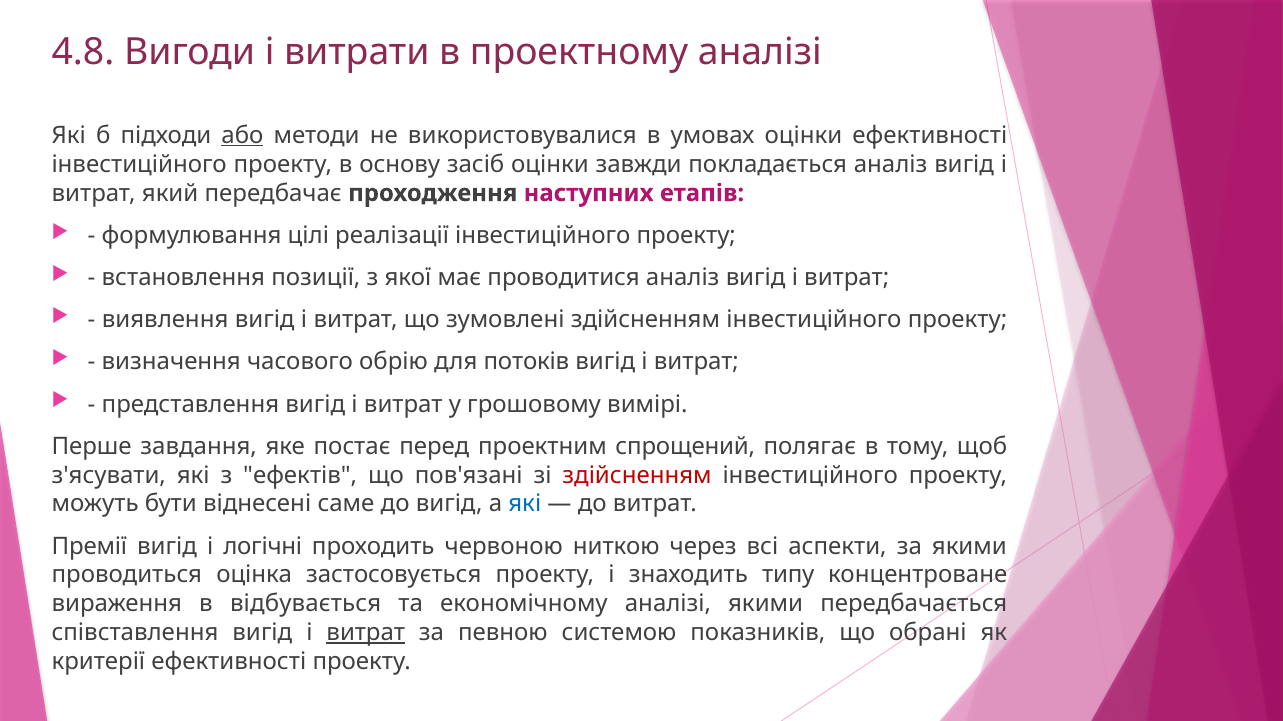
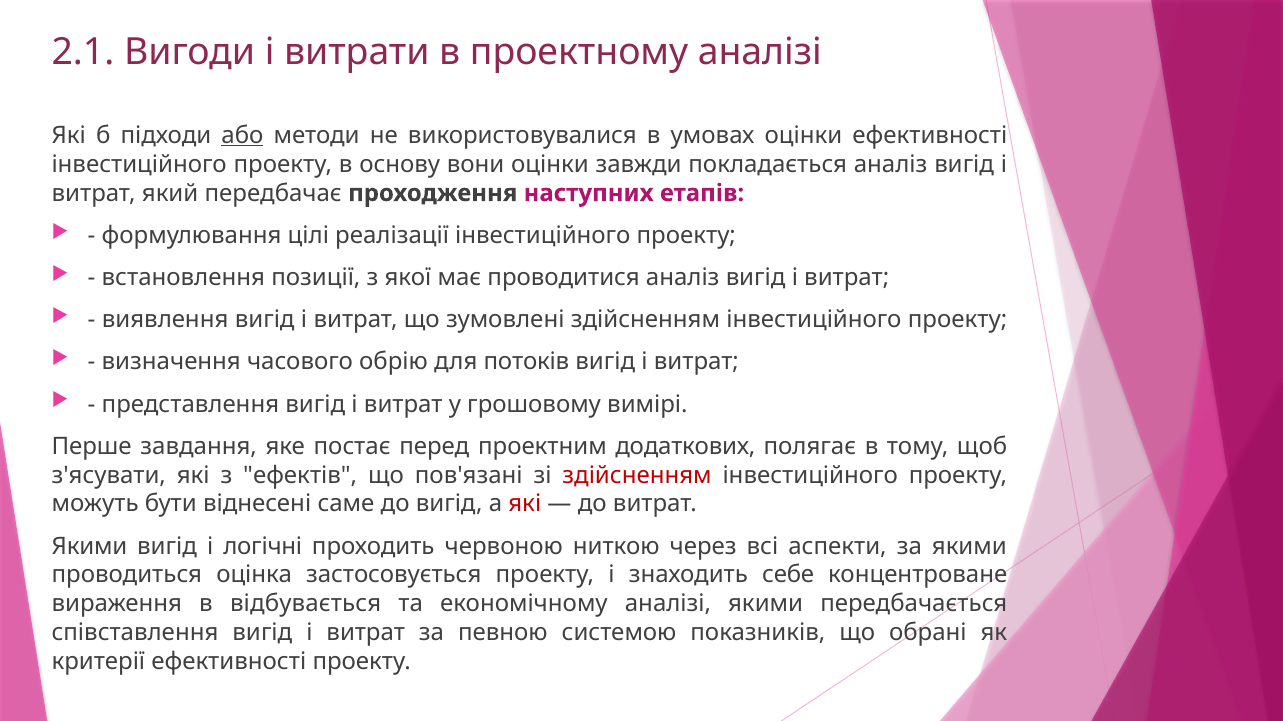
4.8: 4.8 -> 2.1 (83, 52)
засіб: засіб -> вони (476, 164)
спрощений: спрощений -> додаткових (685, 447)
які colour: blue -> red (525, 504)
Премії: Премії -> Якими (89, 547)
типу: типу -> себе (788, 576)
витрат underline: present -> none (366, 633)
